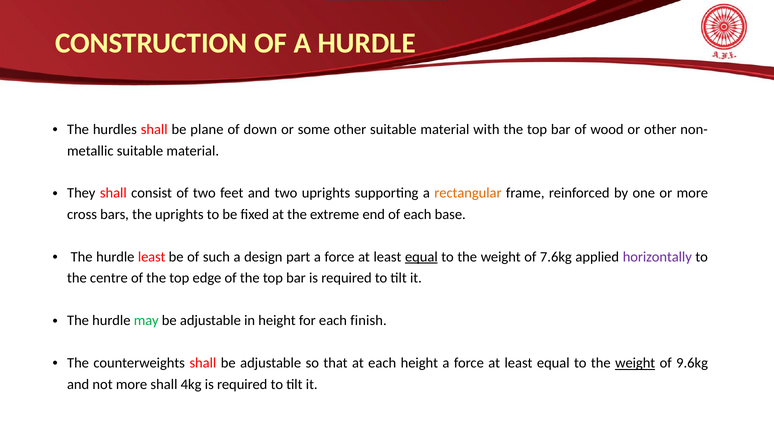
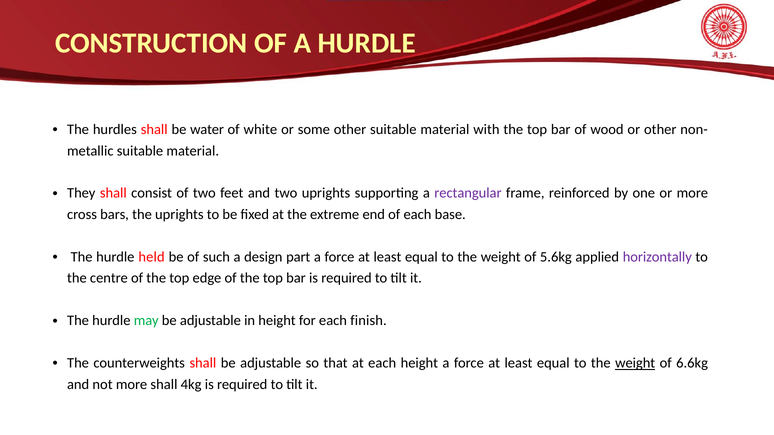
plane: plane -> water (207, 130)
down: down -> white (260, 130)
rectangular colour: orange -> purple (468, 193)
hurdle least: least -> held (152, 257)
equal underline: present -> none (421, 257)
7.6kg: 7.6kg -> 5.6kg (556, 257)
9.6kg: 9.6kg -> 6.6kg (692, 363)
